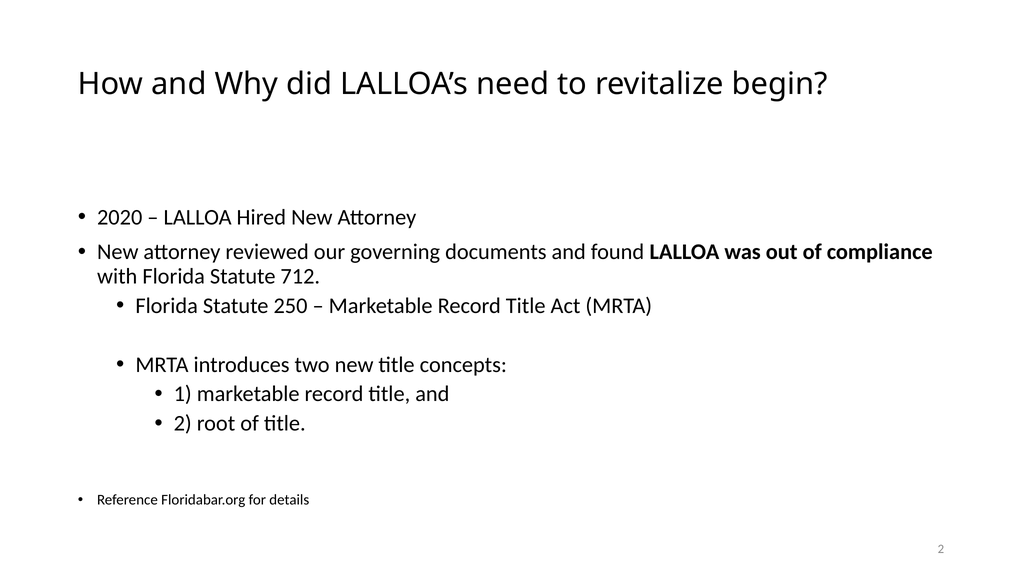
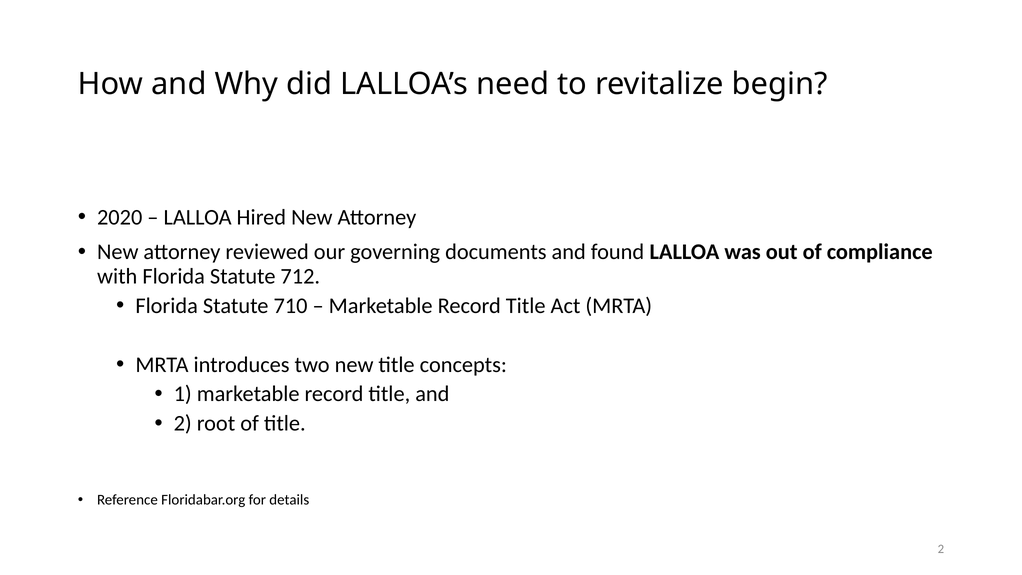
250: 250 -> 710 (290, 306)
